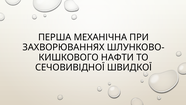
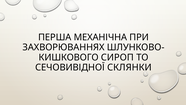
НАФТИ: НАФТИ -> СИРОП (117, 57)
ШВИДКОЇ: ШВИДКОЇ -> СКЛЯНКИ (129, 67)
